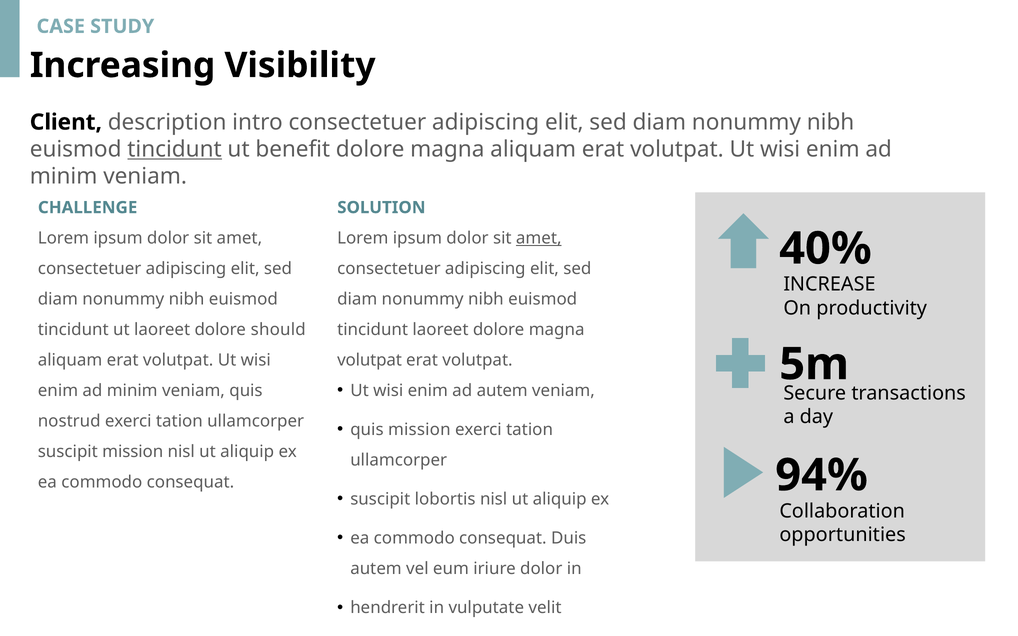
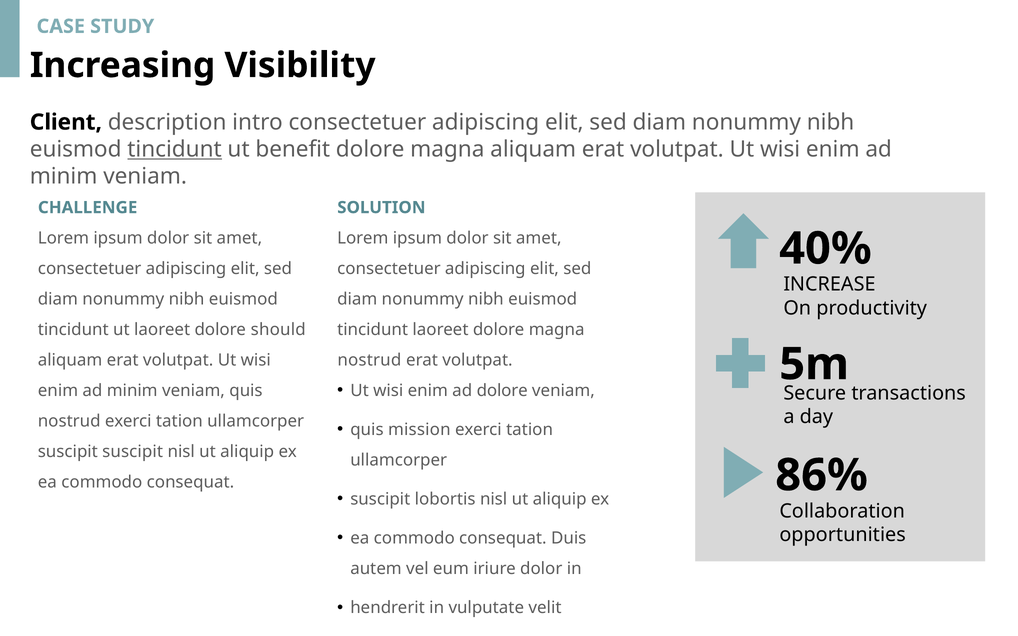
amet underline: present -> none (539, 238)
volutpat: volutpat -> nostrud (369, 360)
ad autem: autem -> dolore (502, 391)
suscipit mission: mission -> suscipit (133, 452)
94%: 94% -> 86% (822, 476)
